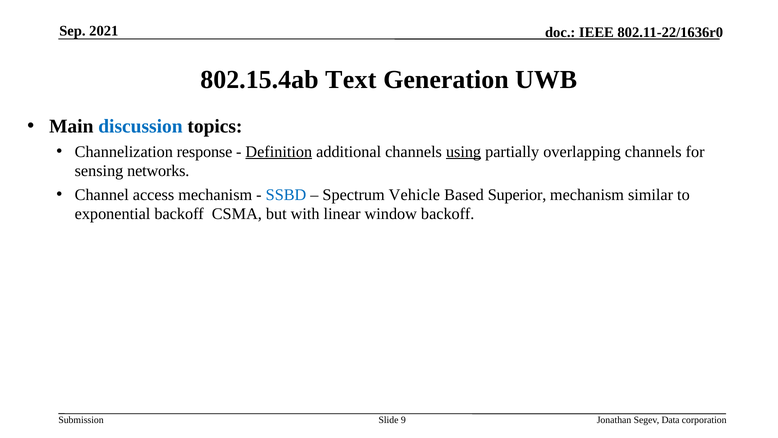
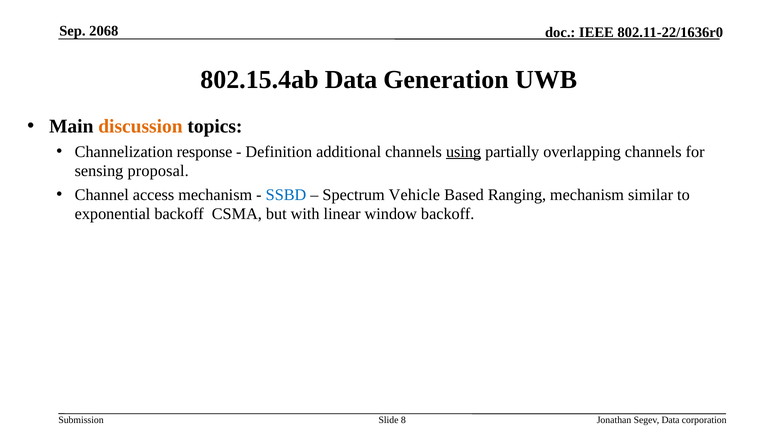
2021: 2021 -> 2068 (104, 31)
802.15.4ab Text: Text -> Data (351, 80)
discussion colour: blue -> orange (140, 126)
Definition underline: present -> none (279, 152)
networks: networks -> proposal (158, 171)
Superior: Superior -> Ranging (517, 194)
9: 9 -> 8 (403, 420)
